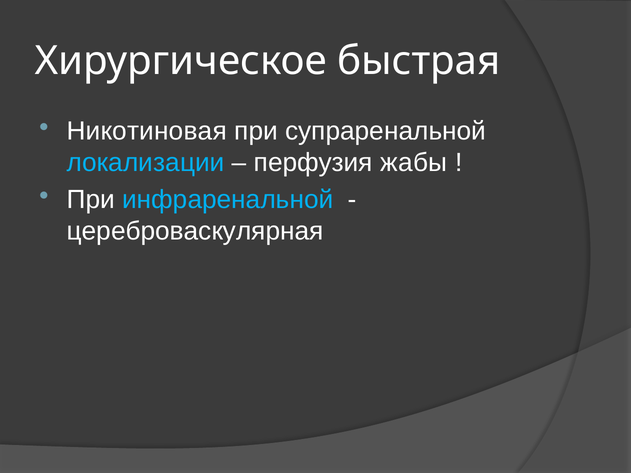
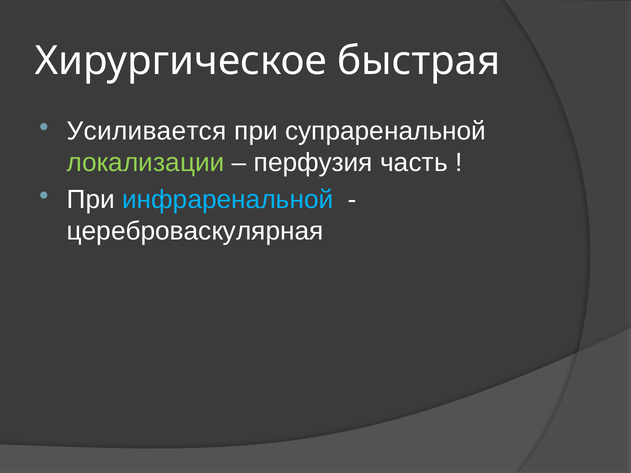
Никотиновая: Никотиновая -> Усиливается (147, 131)
локализации colour: light blue -> light green (146, 163)
жабы: жабы -> часть (414, 163)
